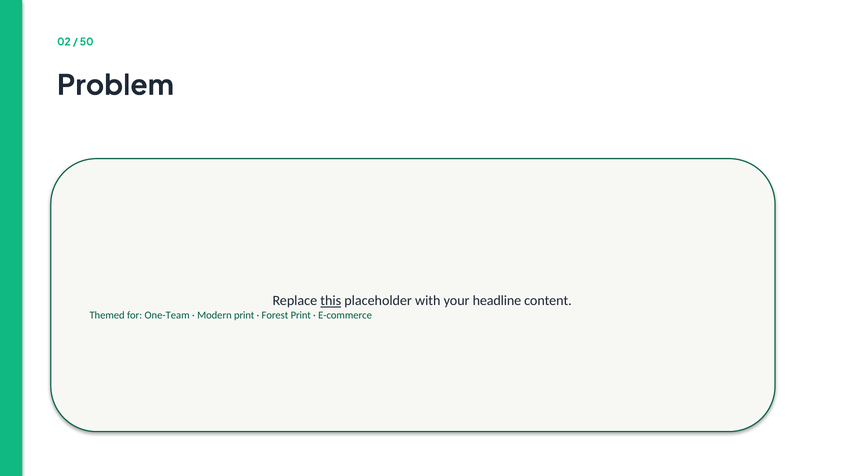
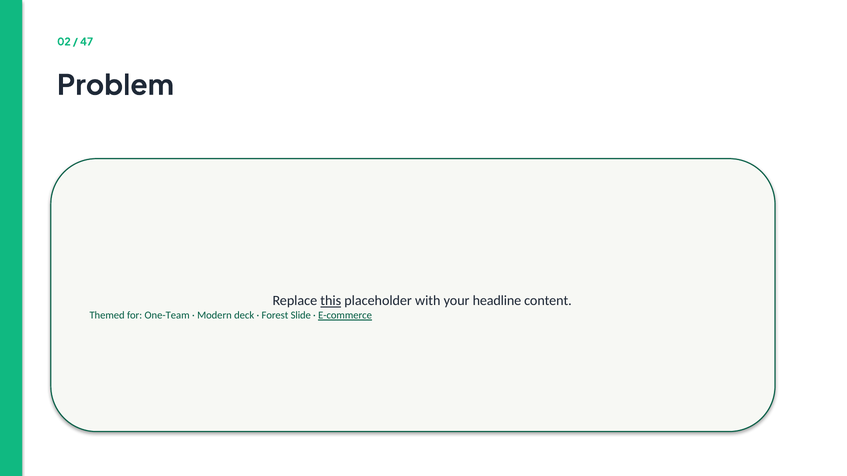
50: 50 -> 47 (87, 42)
Modern print: print -> deck (244, 316)
Forest Print: Print -> Slide (301, 316)
E-commerce underline: none -> present (345, 316)
